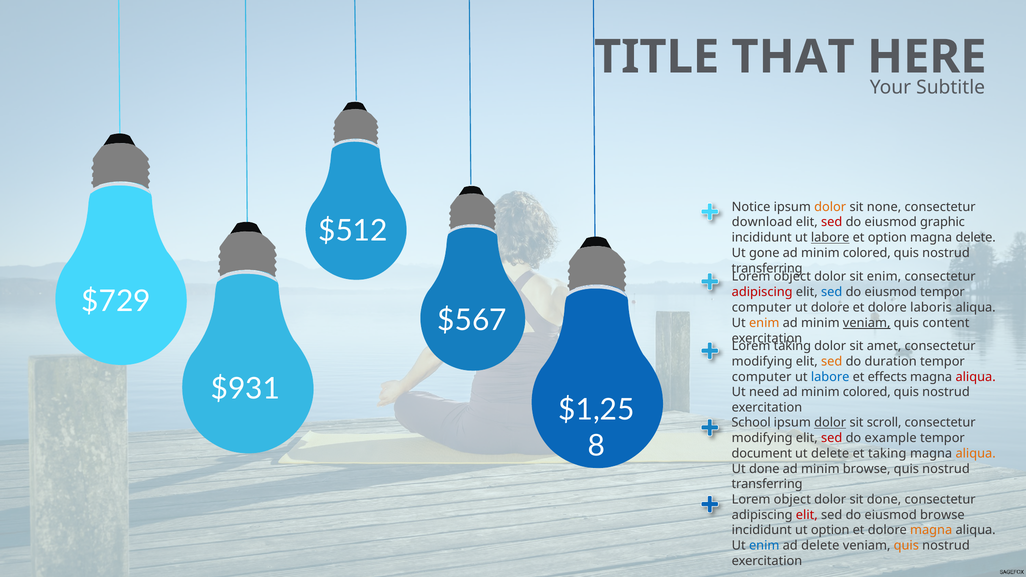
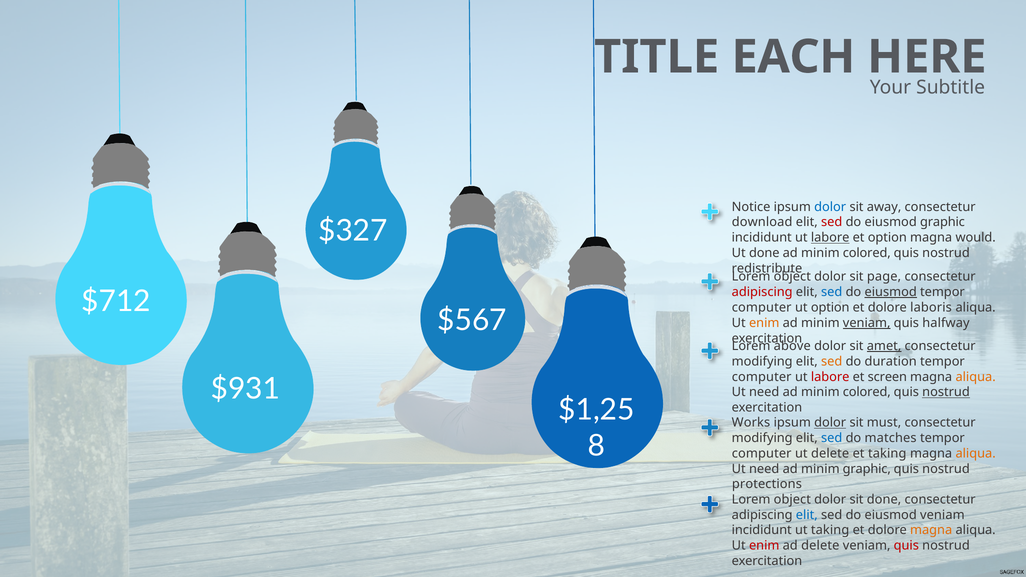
THAT: THAT -> EACH (793, 57)
dolor colour: orange -> blue (830, 207)
none: none -> away (884, 207)
$512: $512 -> $327 (353, 231)
magna delete: delete -> would (976, 238)
Ut gone: gone -> done (764, 253)
transferring: transferring -> redistribute (767, 268)
sit enim: enim -> page (884, 277)
eiusmod underline: none -> present (891, 292)
$729: $729 -> $712 (116, 301)
ut dolore: dolore -> option (830, 308)
content: content -> halfway (946, 323)
taking: taking -> above (792, 346)
amet underline: none -> present (884, 346)
labore colour: blue -> red (830, 377)
effects: effects -> screen (887, 377)
aliqua colour: red -> orange (976, 377)
nostrud underline: none -> present (946, 392)
School: School -> Works (751, 423)
scroll: scroll -> must (884, 423)
sed colour: red -> blue (832, 438)
example: example -> matches (891, 438)
document: document -> computer (762, 454)
done: done -> need (764, 469)
minim browse: browse -> graphic (867, 469)
transferring: transferring -> protections (767, 484)
elit colour: red -> blue (807, 515)
eiusmod browse: browse -> veniam (942, 515)
ut option: option -> taking (830, 530)
enim colour: blue -> red (764, 546)
quis colour: orange -> red (906, 546)
